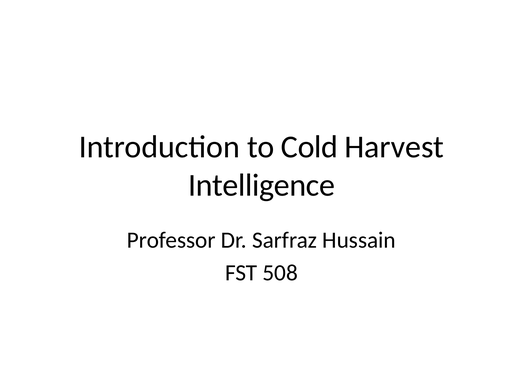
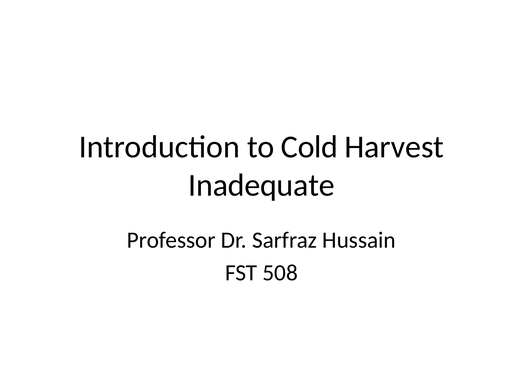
Intelligence: Intelligence -> Inadequate (262, 185)
